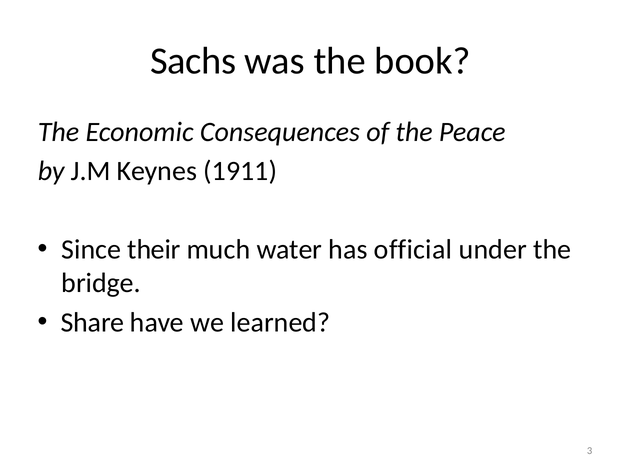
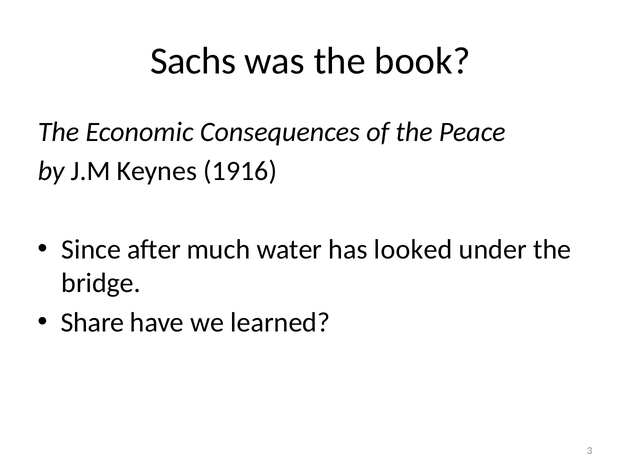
1911: 1911 -> 1916 (240, 171)
their: their -> after (154, 250)
official: official -> looked (413, 250)
